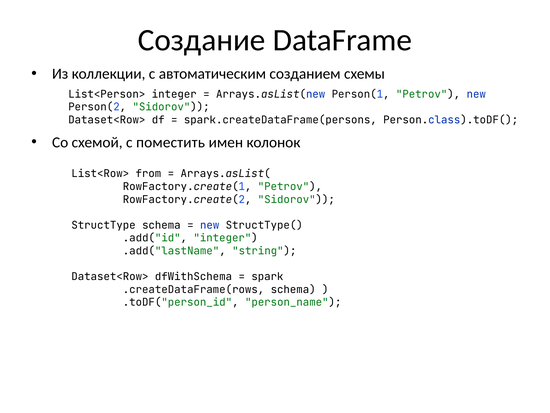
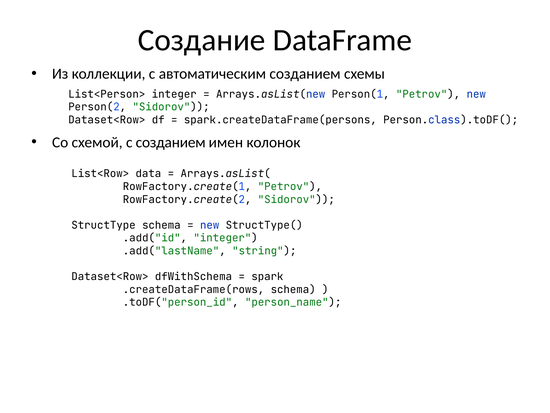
с поместить: поместить -> созданием (171, 142)
from: from -> data (148, 174)
